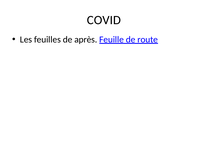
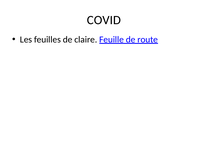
après: après -> claire (86, 39)
